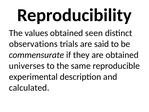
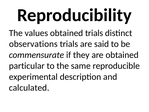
obtained seen: seen -> trials (94, 33)
universes: universes -> particular (27, 66)
